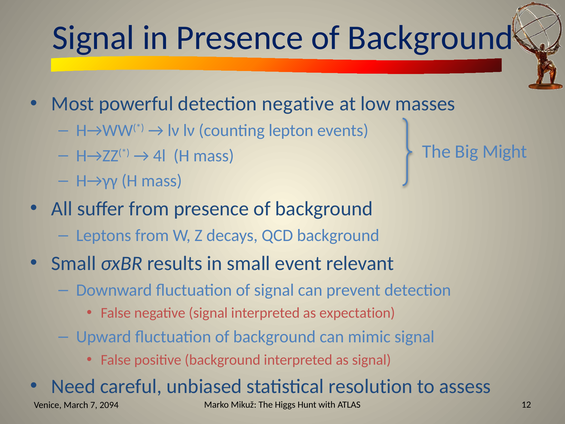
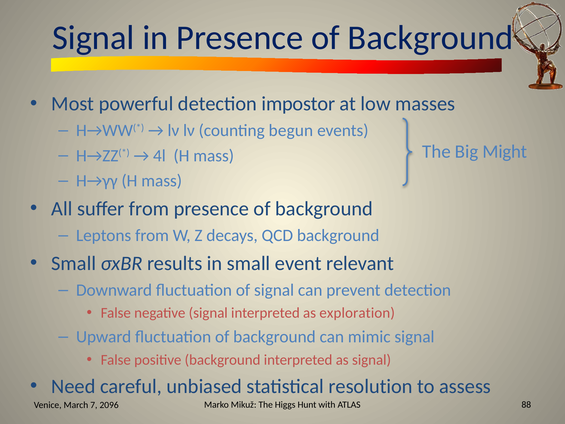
detection negative: negative -> impostor (298, 104)
lepton: lepton -> begun (291, 131)
expectation: expectation -> exploration (357, 313)
12: 12 -> 88 (526, 405)
2094: 2094 -> 2096 (109, 405)
